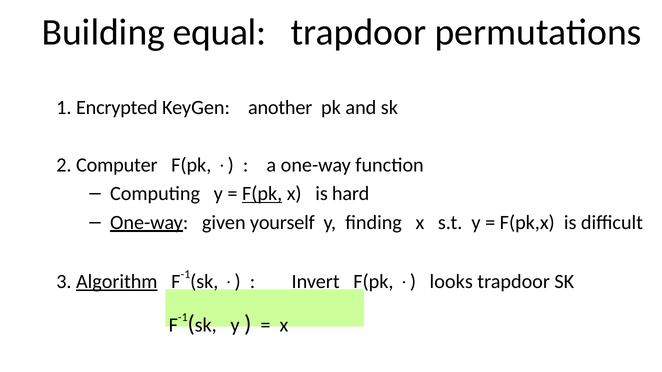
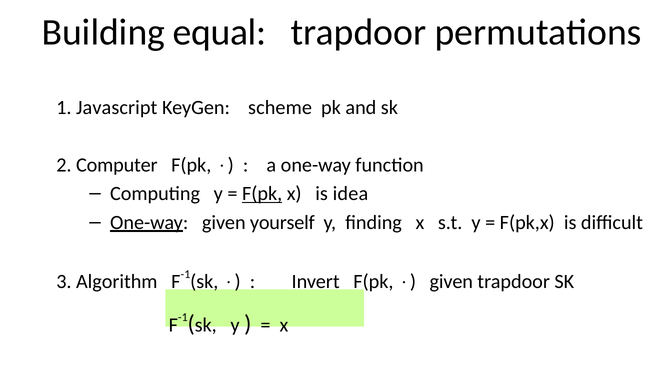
Encrypted: Encrypted -> Javascript (117, 108)
another: another -> scheme (280, 108)
hard: hard -> idea (350, 194)
Algorithm underline: present -> none (117, 282)
looks: looks -> given (451, 282)
